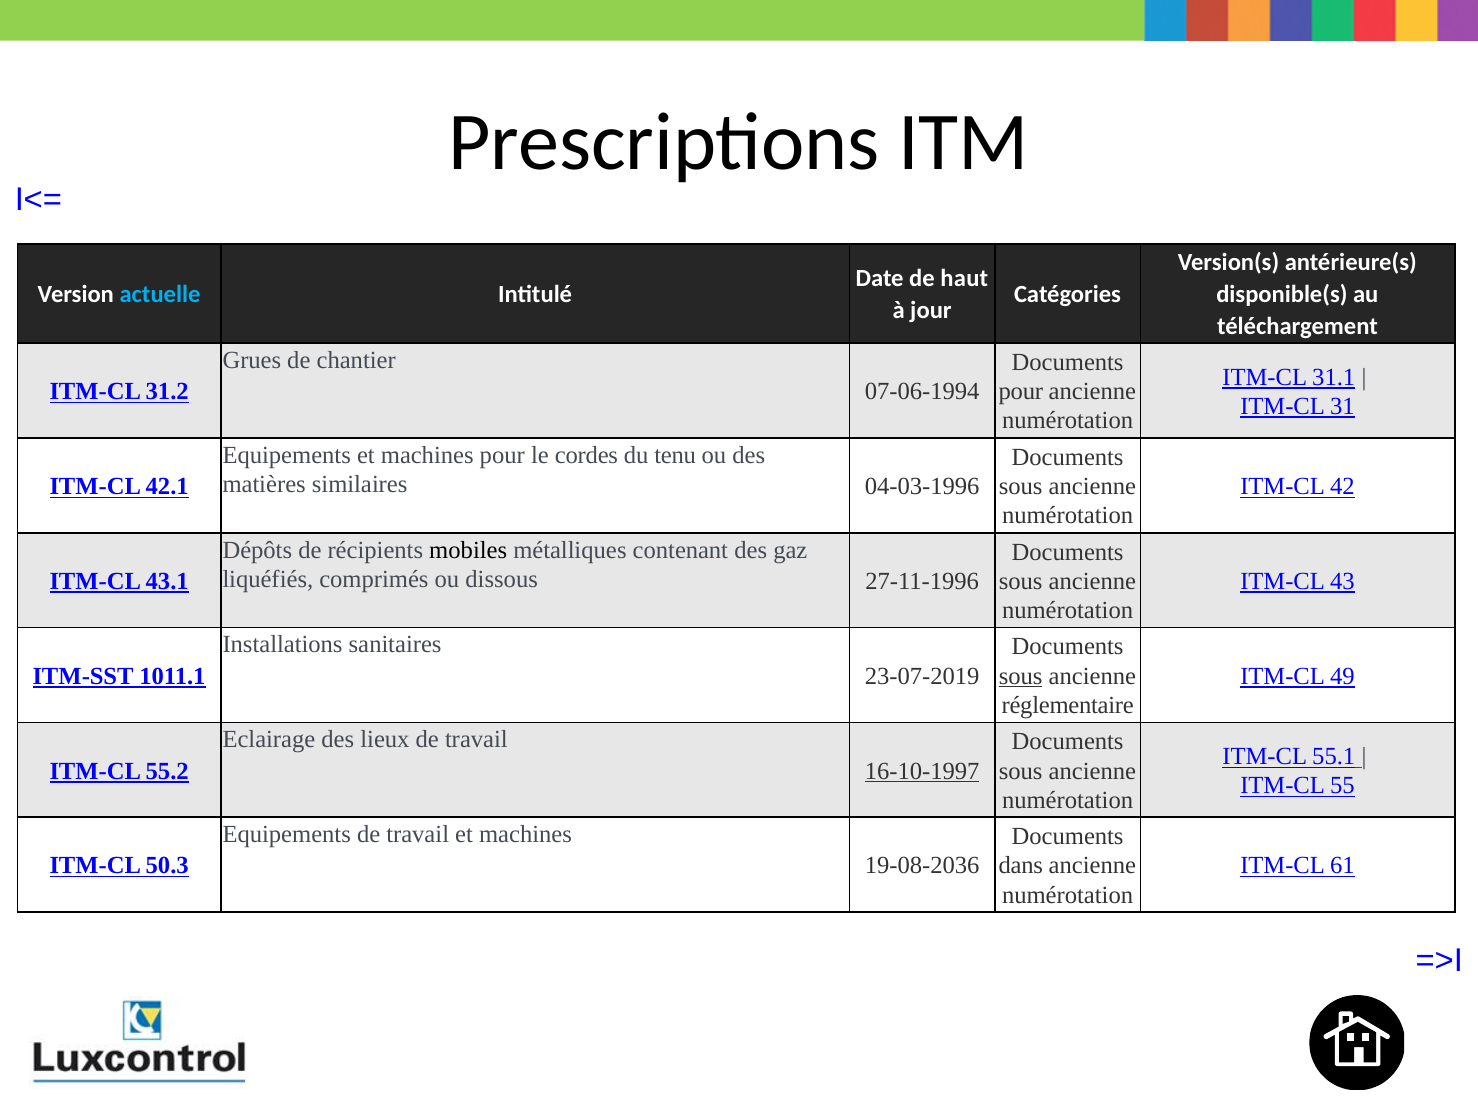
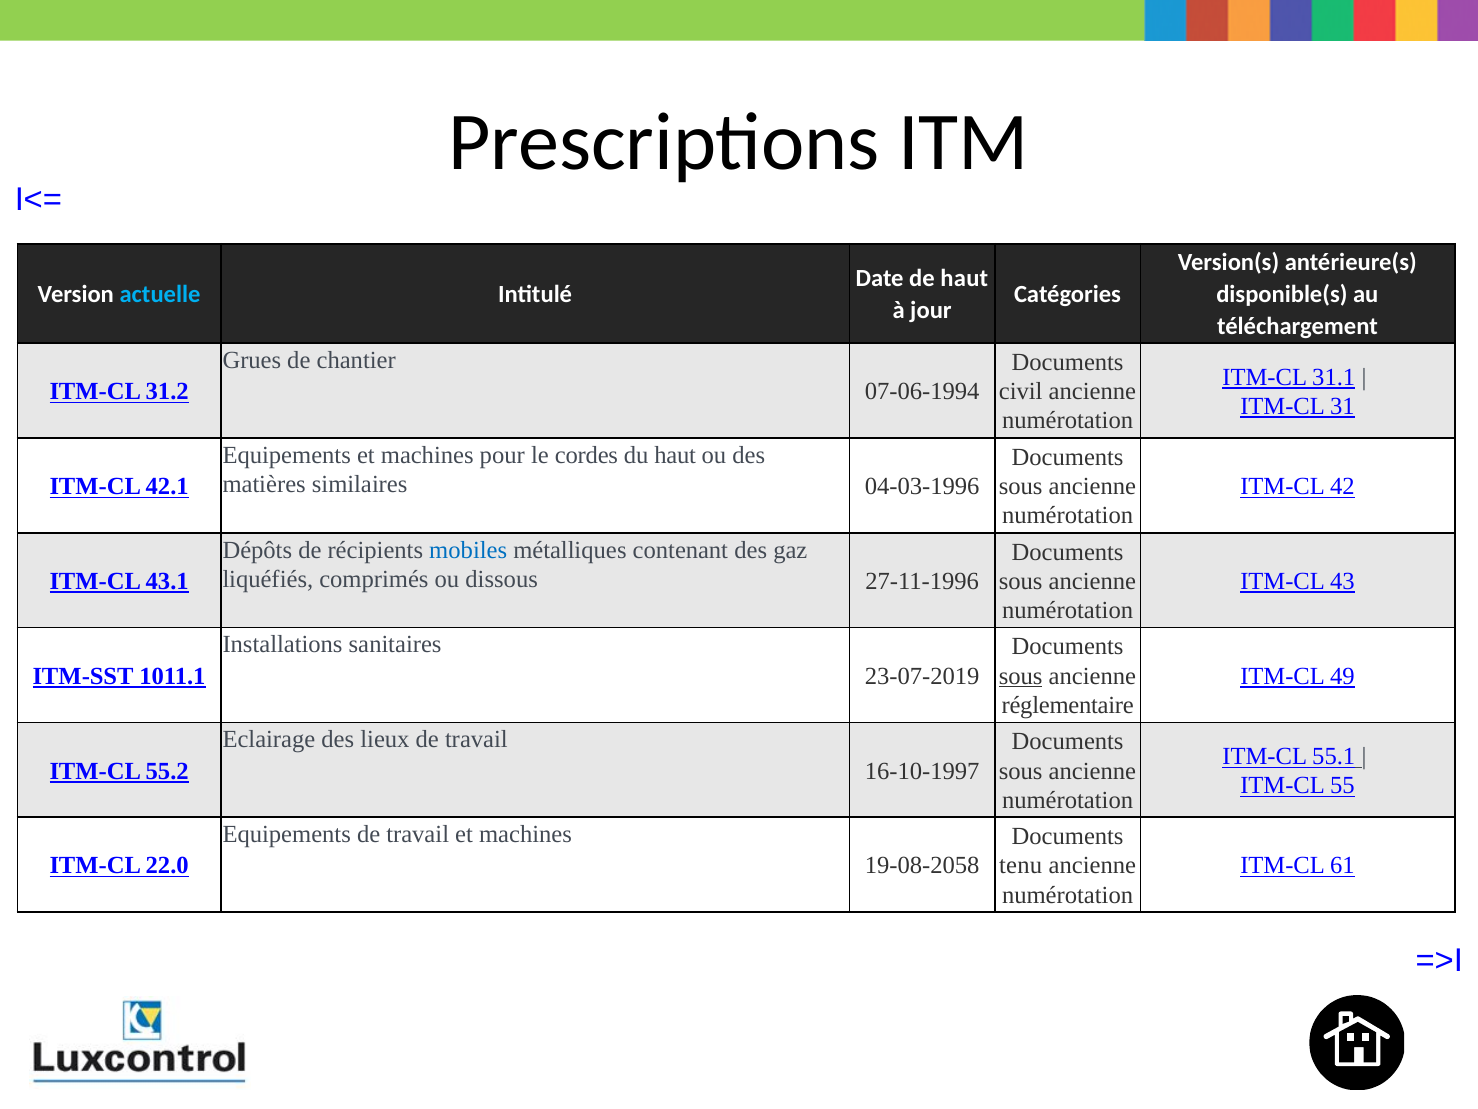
pour: pour -> civil (1021, 391)
du tenu: tenu -> haut (675, 455)
mobiles colour: black -> blue (468, 550)
16-10-1997 underline: present -> none (922, 771)
50.3: 50.3 -> 22.0 (167, 865)
19-08-2036: 19-08-2036 -> 19-08-2058 (922, 865)
dans: dans -> tenu (1021, 865)
